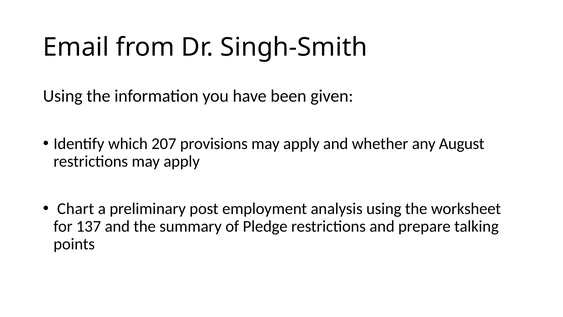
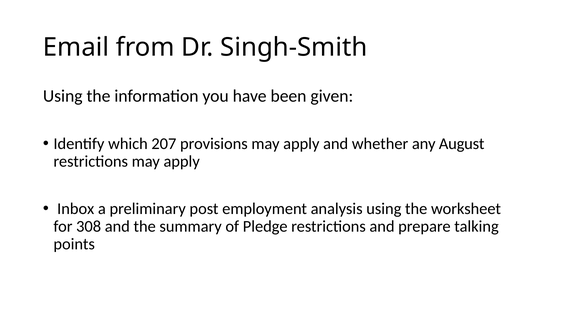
Chart: Chart -> Inbox (76, 208)
137: 137 -> 308 (89, 226)
